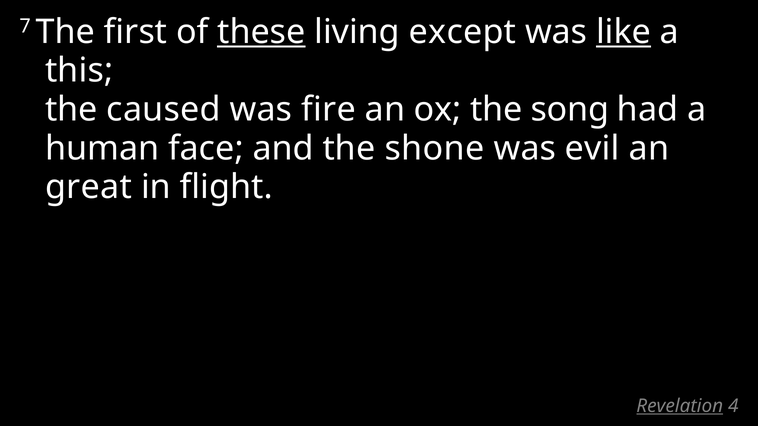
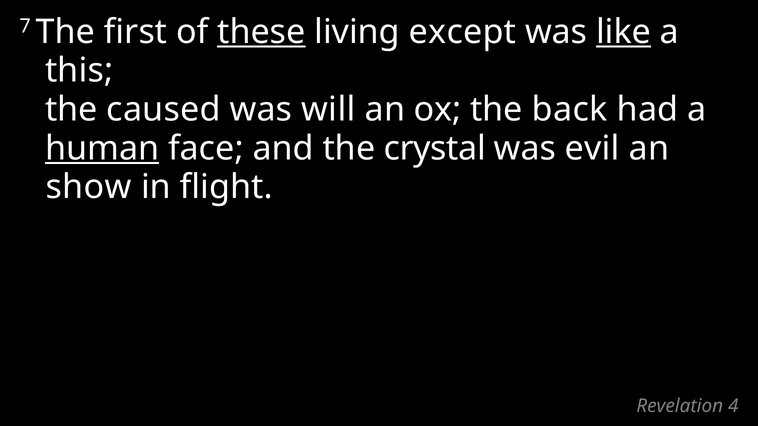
fire: fire -> will (328, 110)
song: song -> back (570, 110)
human underline: none -> present (102, 148)
shone: shone -> crystal (435, 148)
great: great -> show (89, 187)
Revelation underline: present -> none (680, 406)
